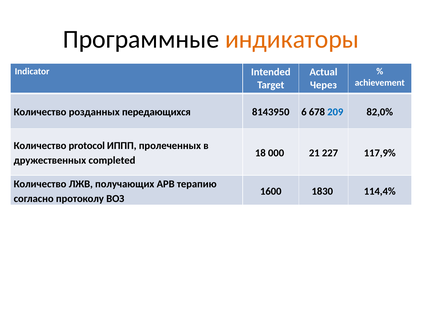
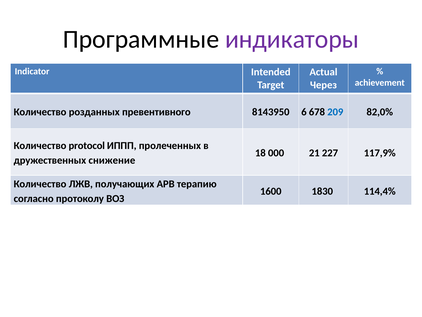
индикаторы colour: orange -> purple (292, 39)
передающихся: передающихся -> превентивного (156, 112)
completed: completed -> снижение (112, 160)
